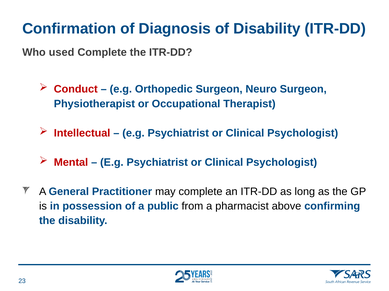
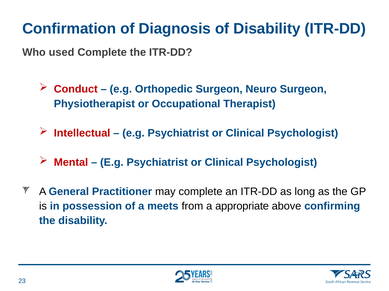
public: public -> meets (163, 207)
pharmacist: pharmacist -> appropriate (242, 207)
